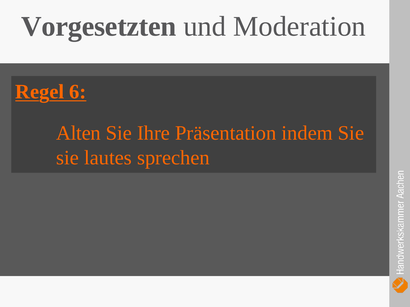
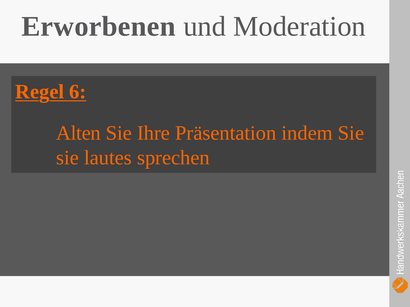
Vorgesetzten: Vorgesetzten -> Erworbenen (98, 27)
